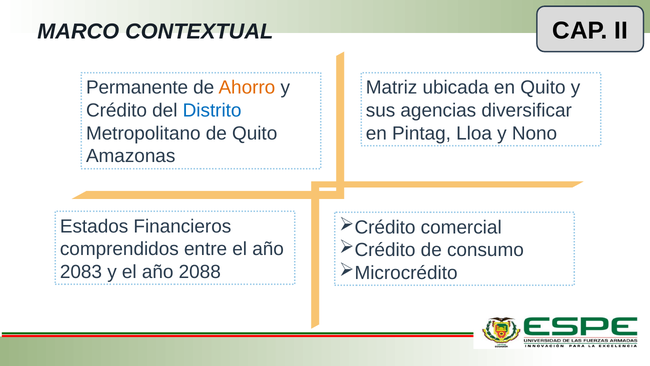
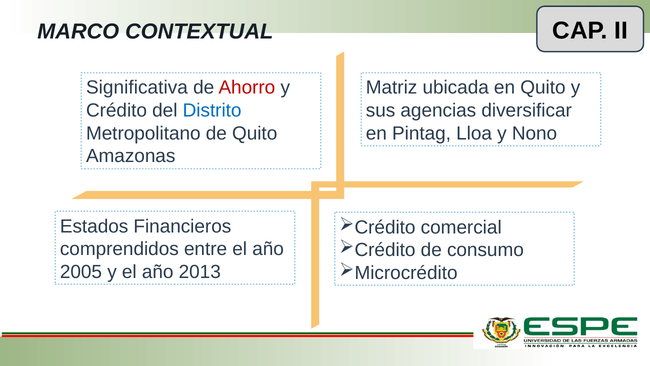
Permanente: Permanente -> Significativa (137, 88)
Ahorro colour: orange -> red (247, 88)
2083: 2083 -> 2005 (81, 272)
2088: 2088 -> 2013 (200, 272)
